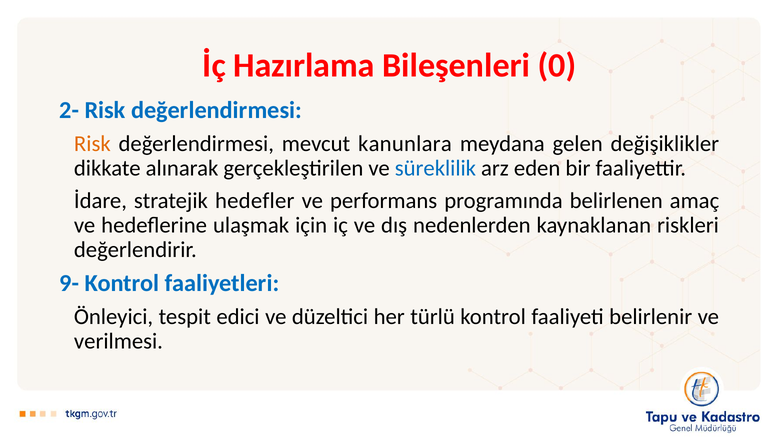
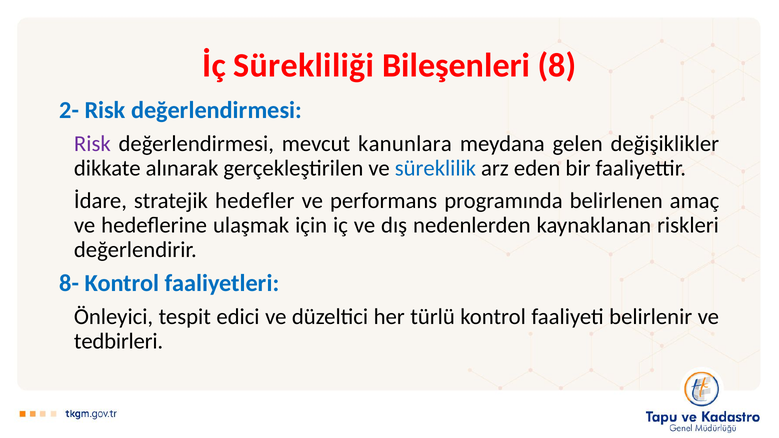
Hazırlama: Hazırlama -> Sürekliliği (304, 65)
0: 0 -> 8 (557, 65)
Risk colour: orange -> purple (92, 144)
9-: 9- -> 8- (69, 283)
verilmesi: verilmesi -> tedbirleri (119, 342)
